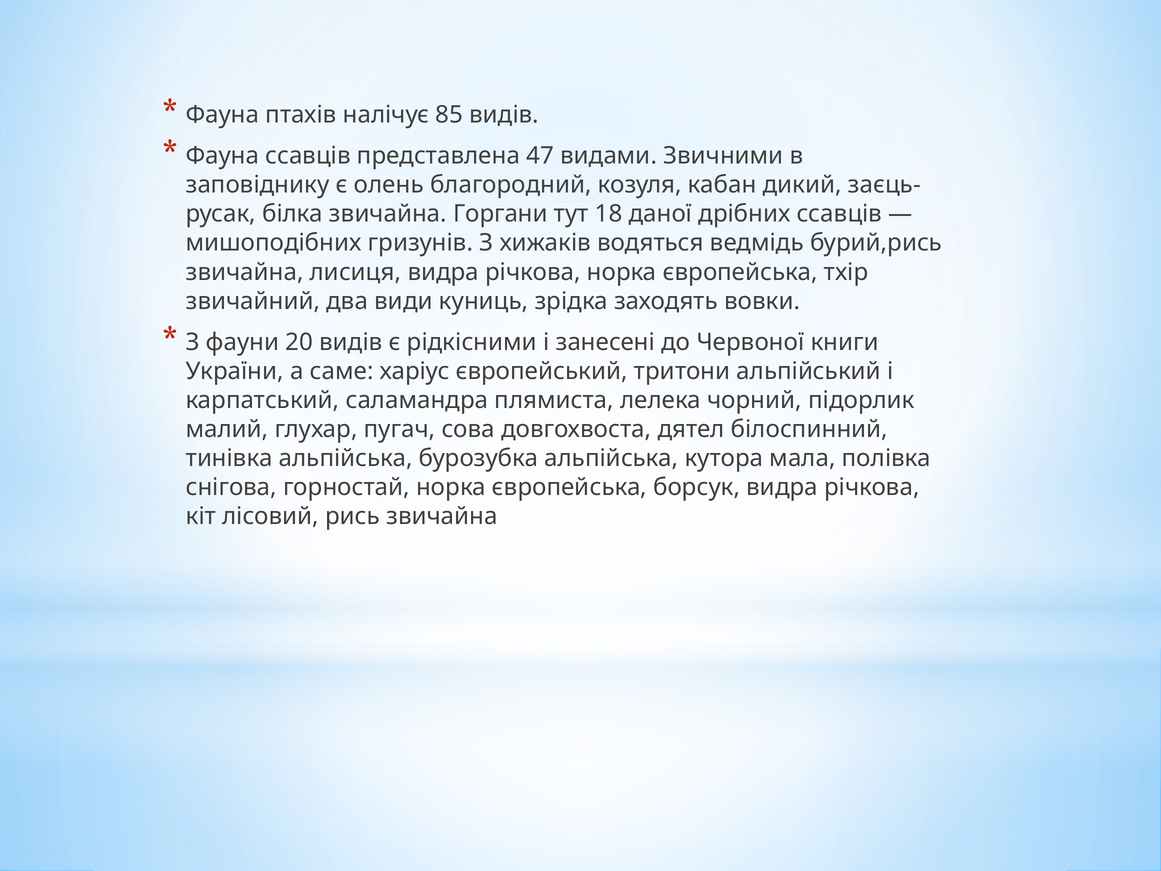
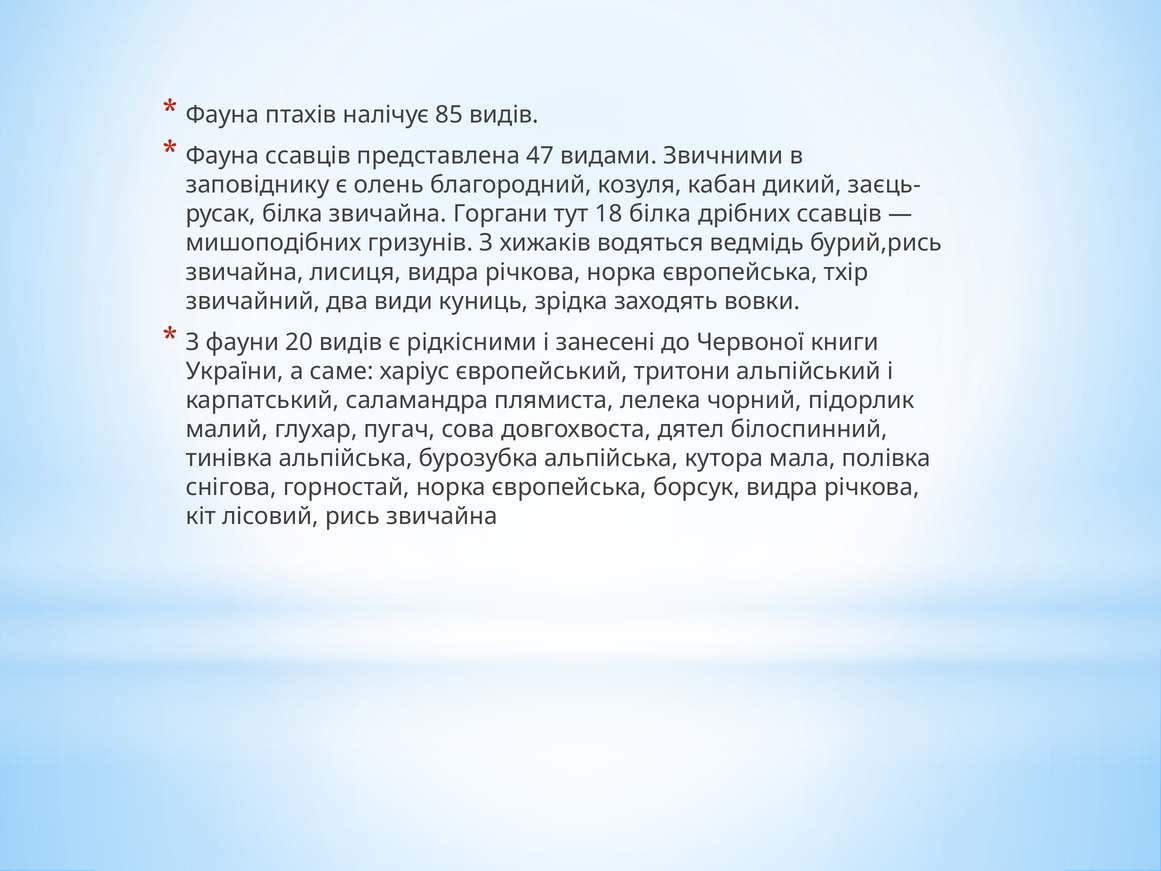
18 даної: даної -> білка (660, 214)
